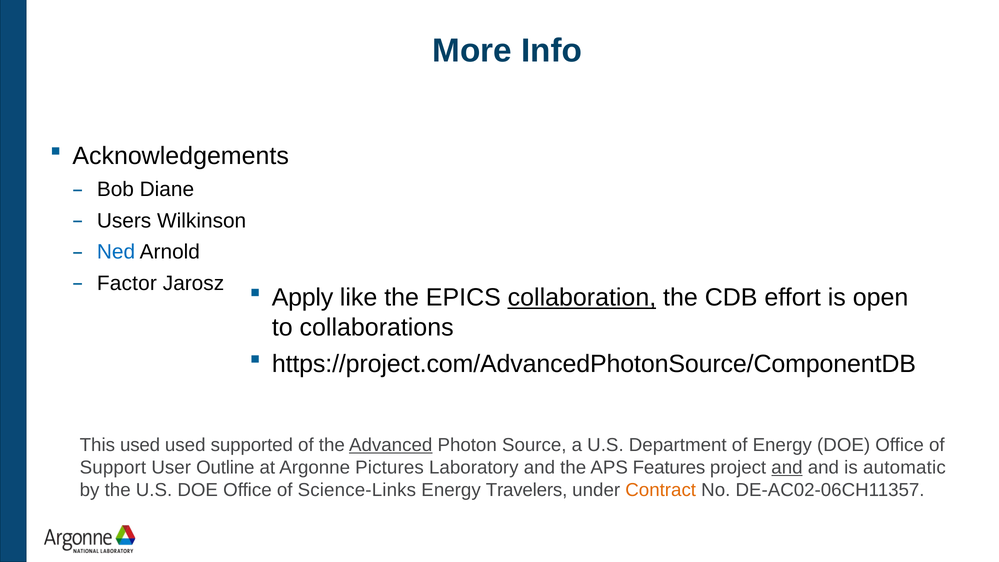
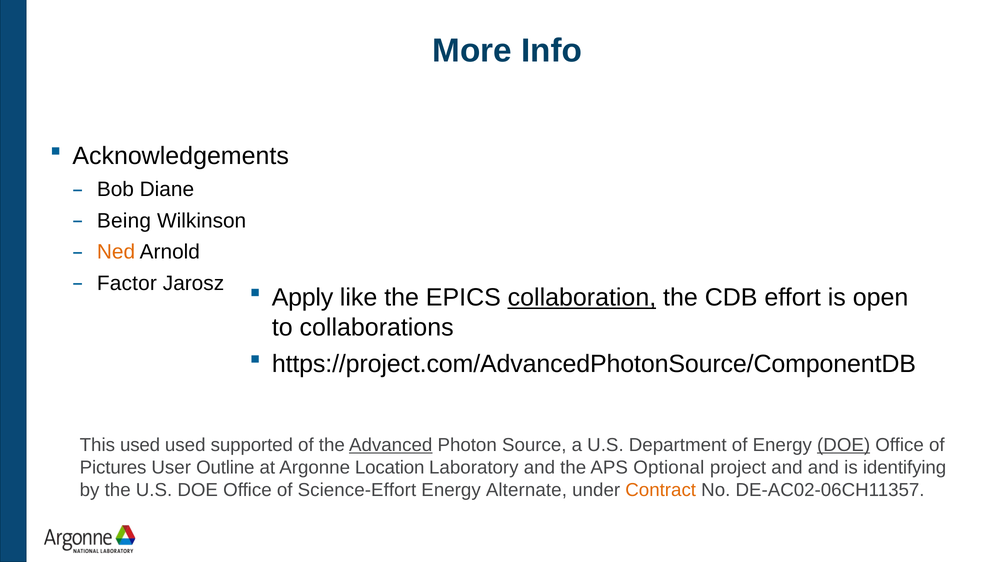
Users: Users -> Being (124, 221)
Ned colour: blue -> orange (116, 252)
DOE underline: none -> present (844, 445)
Support: Support -> Pictures (113, 467)
Pictures: Pictures -> Location (390, 467)
Features: Features -> Optional (669, 467)
and underline: present -> none (787, 467)
automatic: automatic -> identifying (905, 467)
Science-Links: Science-Links -> Science-Effort (357, 490)
Travelers: Travelers -> Alternate (526, 490)
